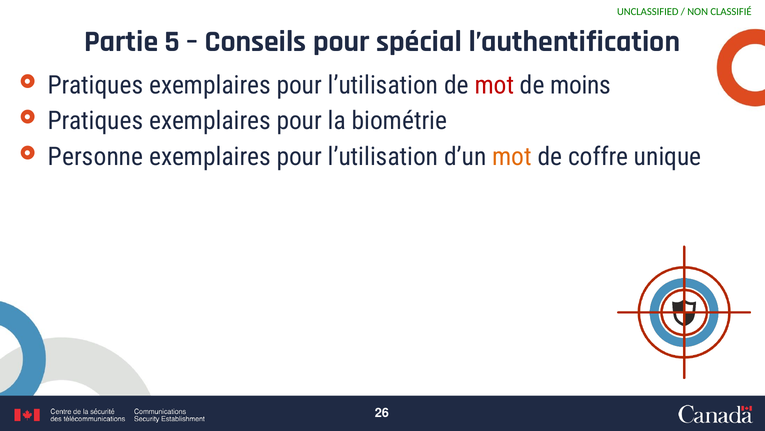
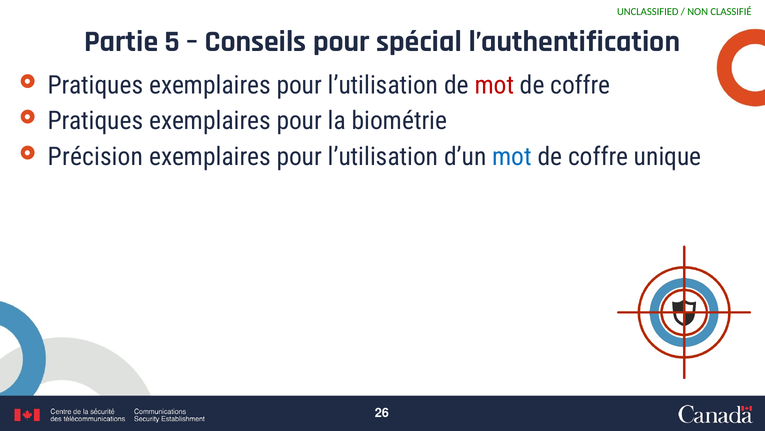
moins: moins -> coffre (580, 85)
Personne: Personne -> Précision (96, 157)
mot colour: orange -> blue (512, 157)
